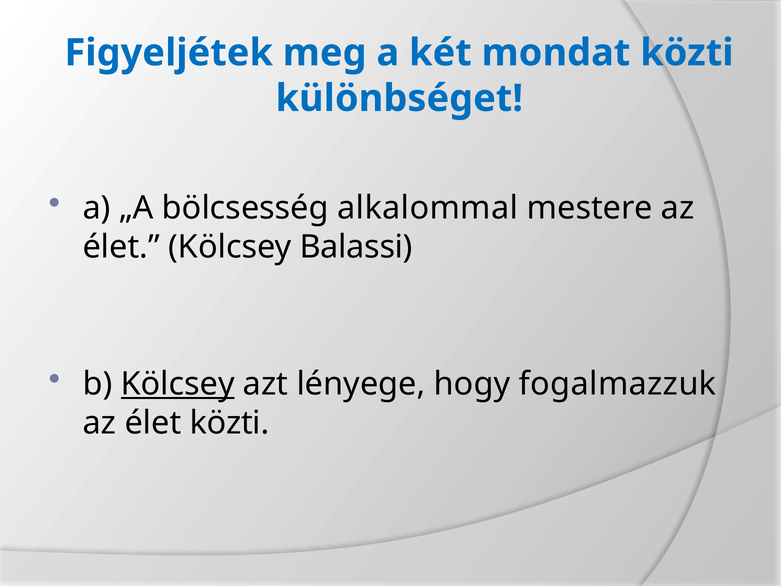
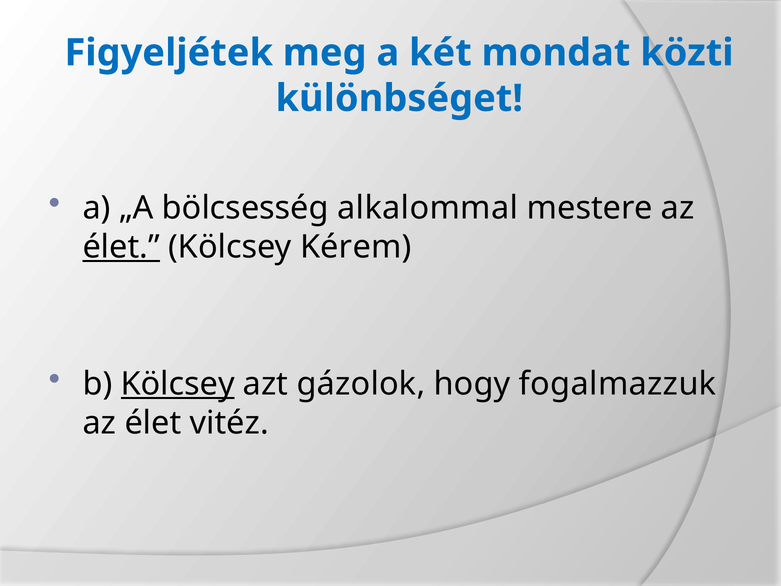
élet underline: none -> present (121, 247)
Balassi: Balassi -> Kérem (356, 247)
lényege: lényege -> gázolok (361, 384)
élet közti: közti -> vitéz (229, 423)
